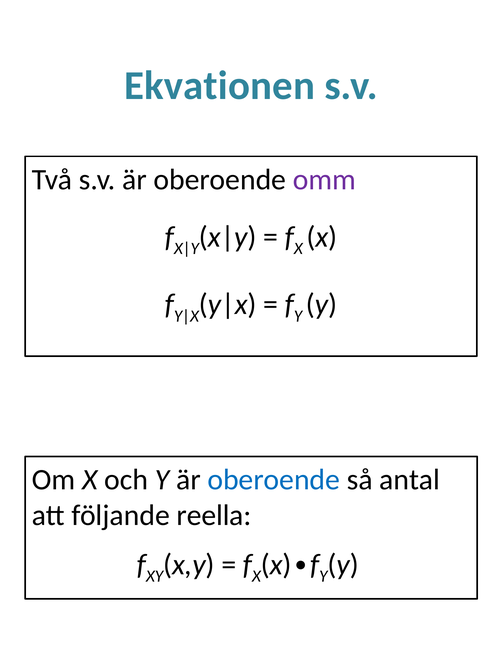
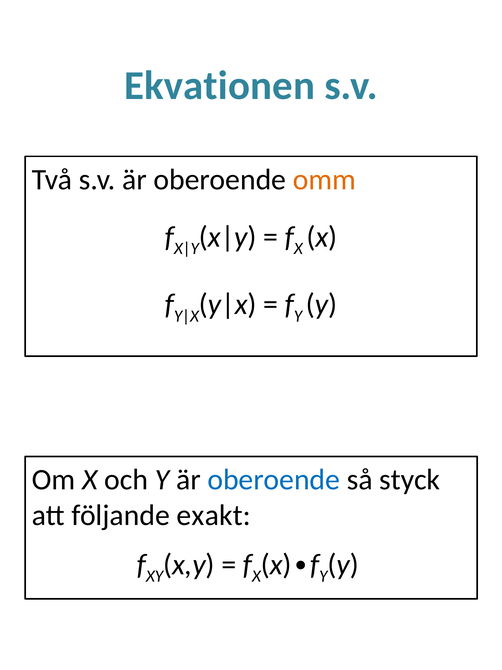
omm colour: purple -> orange (324, 179)
antal: antal -> styck (410, 479)
reella: reella -> exakt (214, 515)
